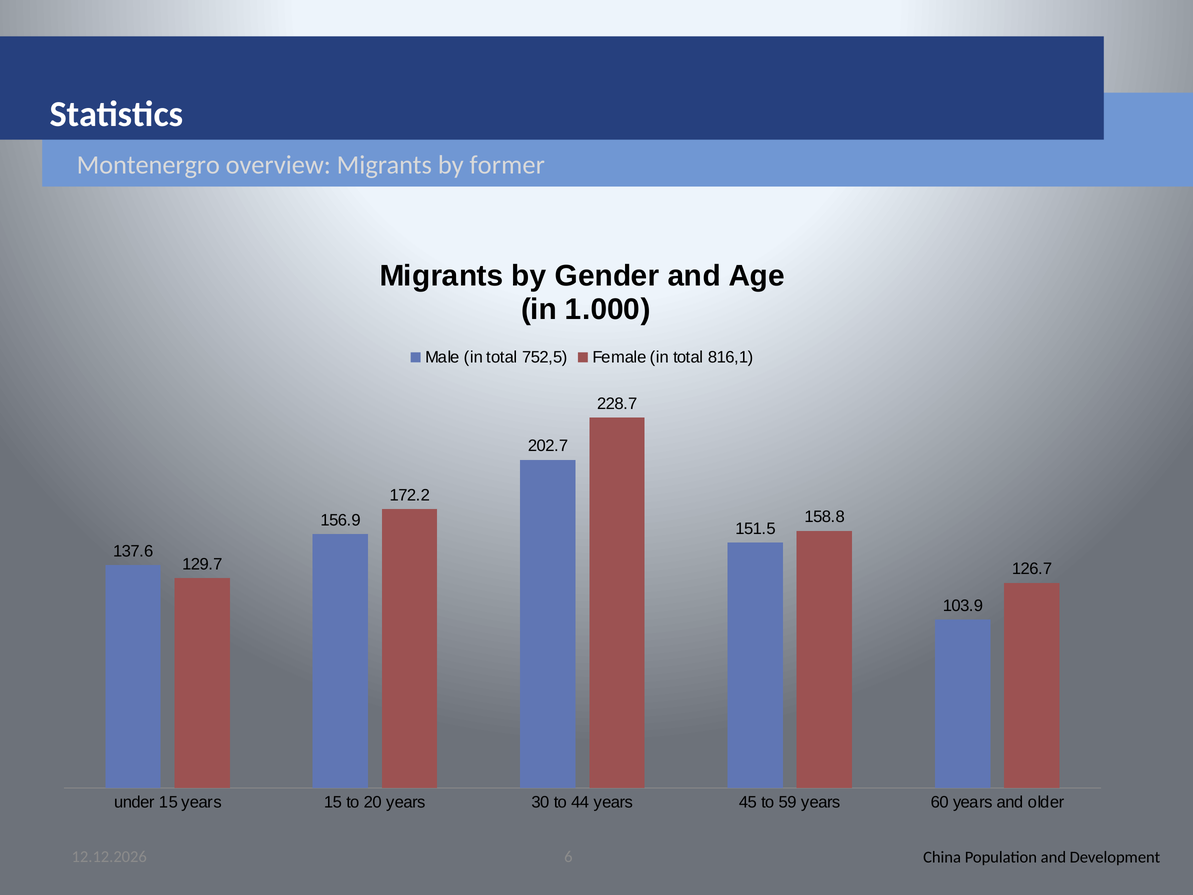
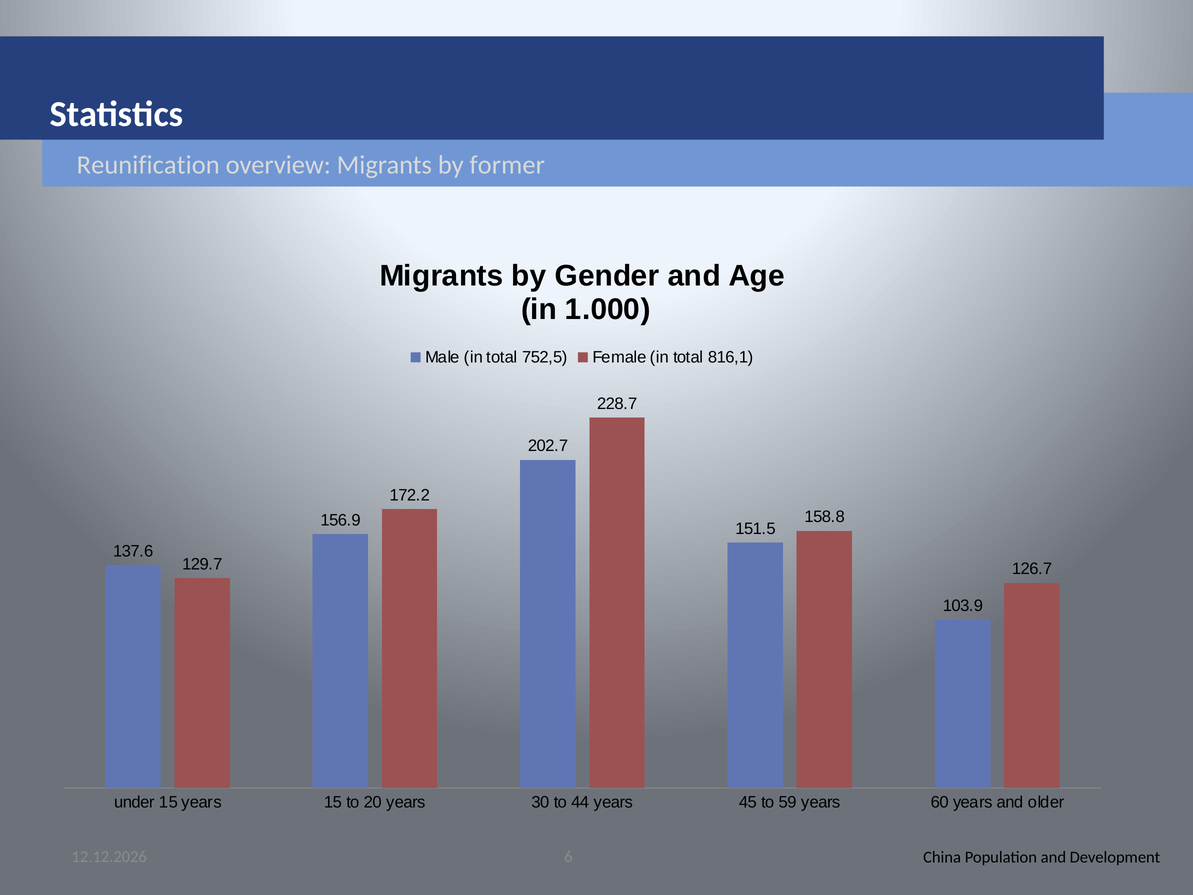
Montenergro: Montenergro -> Reunification (148, 165)
